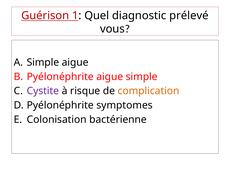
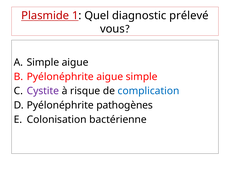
Guérison: Guérison -> Plasmide (45, 16)
complication colour: orange -> blue (149, 91)
symptomes: symptomes -> pathogènes (125, 106)
